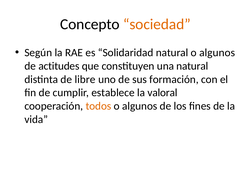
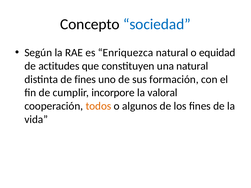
sociedad colour: orange -> blue (157, 24)
Solidaridad: Solidaridad -> Enriquezca (126, 53)
natural o algunos: algunos -> equidad (217, 53)
de libre: libre -> fines (85, 79)
establece: establece -> incorpore (113, 93)
